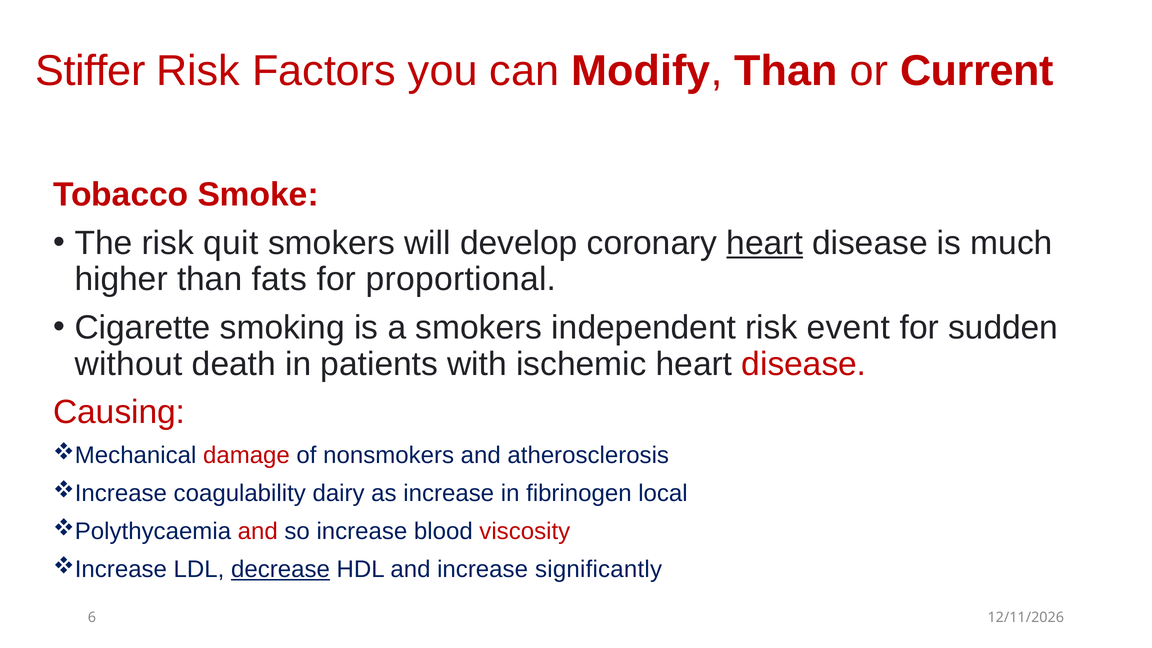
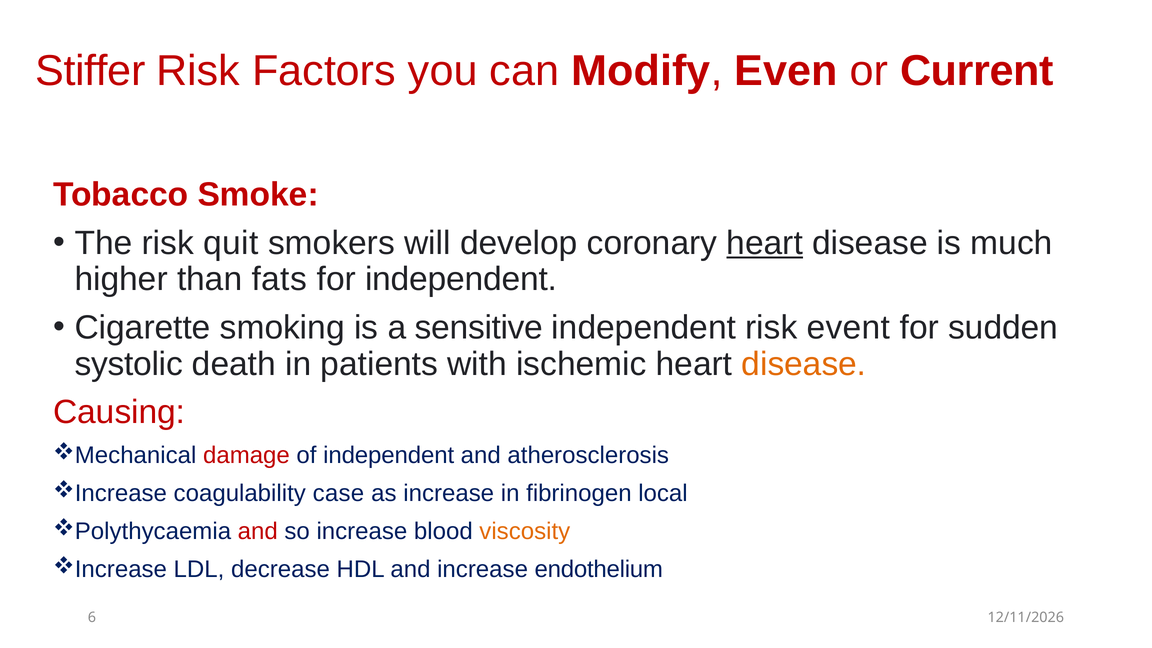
Modify Than: Than -> Even (786, 71)
for proportional: proportional -> independent (461, 279)
a smokers: smokers -> sensitive (479, 328)
without: without -> systolic (129, 364)
disease colour: red -> orange (804, 364)
of nonsmokers: nonsmokers -> independent (389, 455)
dairy: dairy -> case (338, 493)
viscosity colour: red -> orange (525, 531)
decrease underline: present -> none (280, 569)
significantly: significantly -> endothelium (599, 569)
